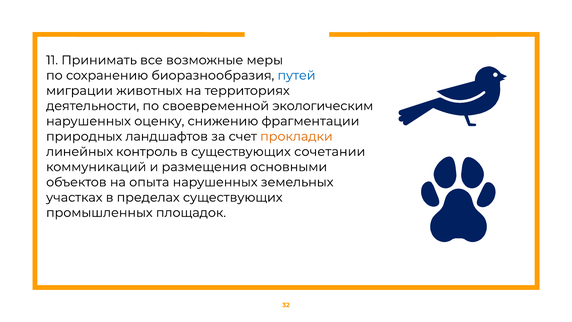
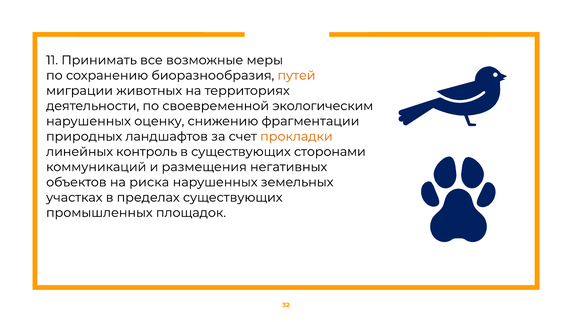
путей colour: blue -> orange (297, 75)
сочетании: сочетании -> сторонами (330, 152)
основными: основными -> негативных (289, 167)
опыта: опыта -> риска (149, 182)
